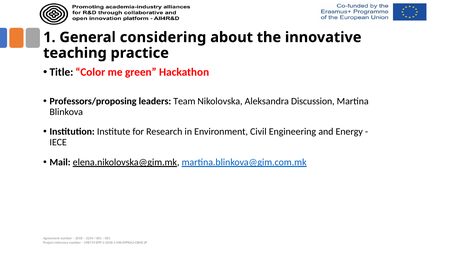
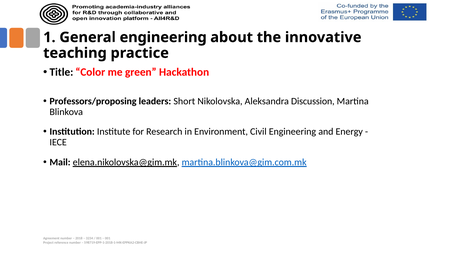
General considering: considering -> engineering (163, 37)
Team: Team -> Short (184, 101)
